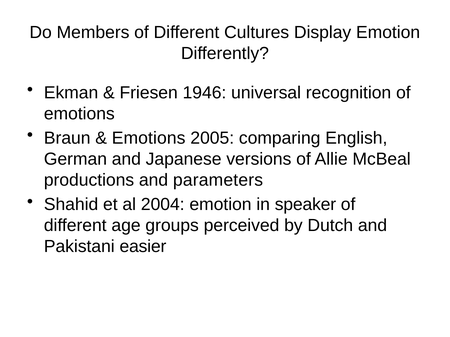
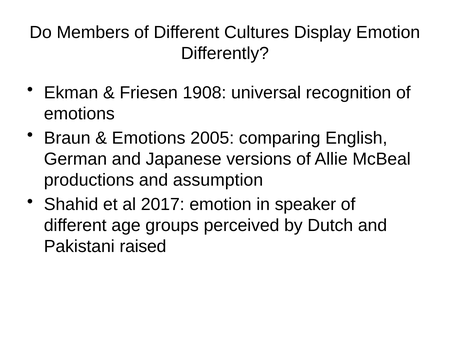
1946: 1946 -> 1908 (204, 93)
parameters: parameters -> assumption (218, 180)
2004: 2004 -> 2017 (163, 205)
easier: easier -> raised (143, 247)
